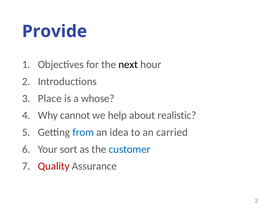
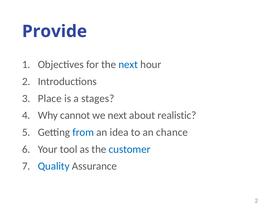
next colour: black -> blue (128, 65)
whose: whose -> stages (98, 98)
we help: help -> next (117, 115)
carried: carried -> chance (172, 132)
sort: sort -> tool (69, 149)
Quality colour: red -> blue (54, 166)
